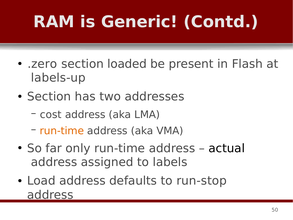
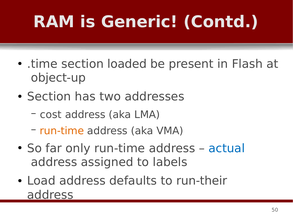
.zero: .zero -> .time (42, 64)
labels-up: labels-up -> object-up (58, 78)
actual colour: black -> blue (227, 148)
run-stop: run-stop -> run-their (202, 181)
